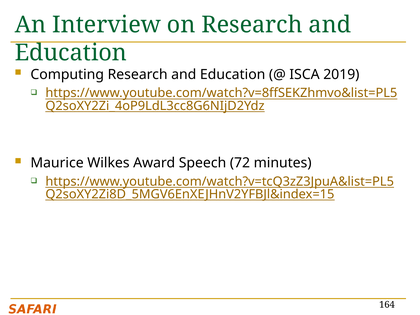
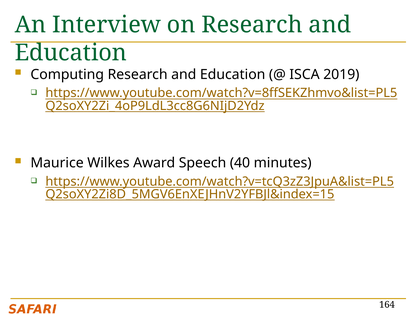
72: 72 -> 40 (240, 163)
